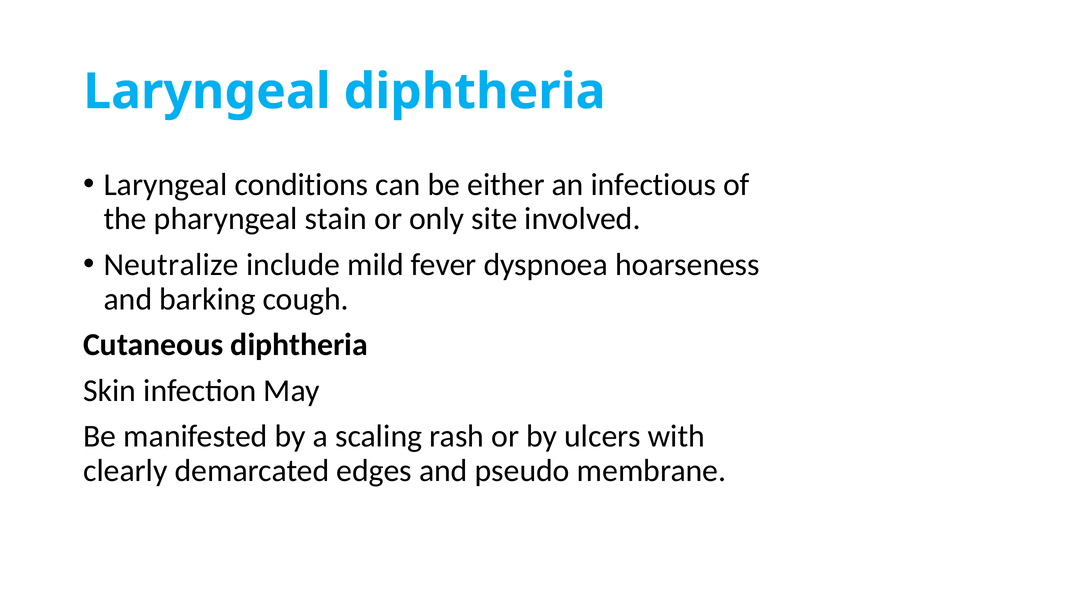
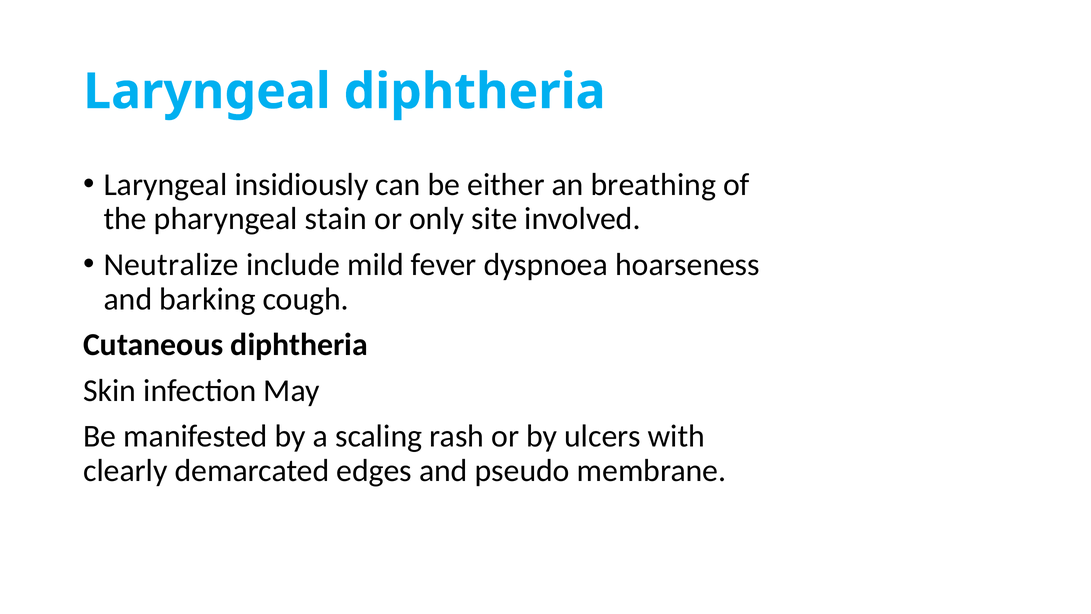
conditions: conditions -> insidiously (301, 184)
infectious: infectious -> breathing (653, 184)
